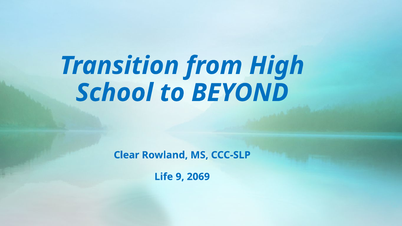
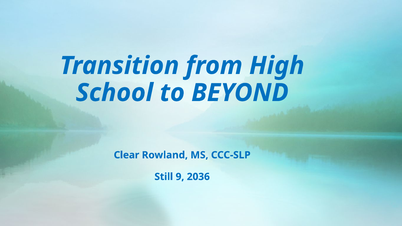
Life: Life -> Still (164, 177)
2069: 2069 -> 2036 (198, 177)
